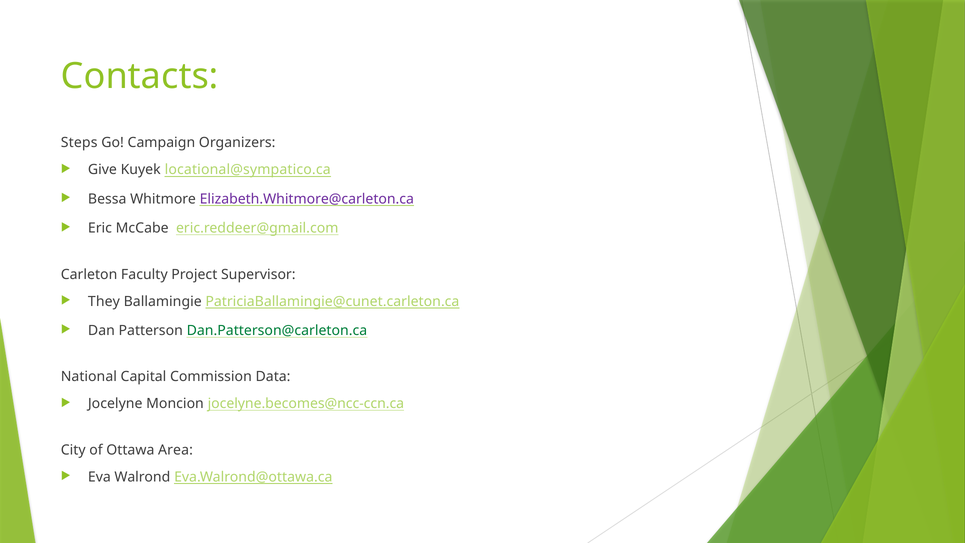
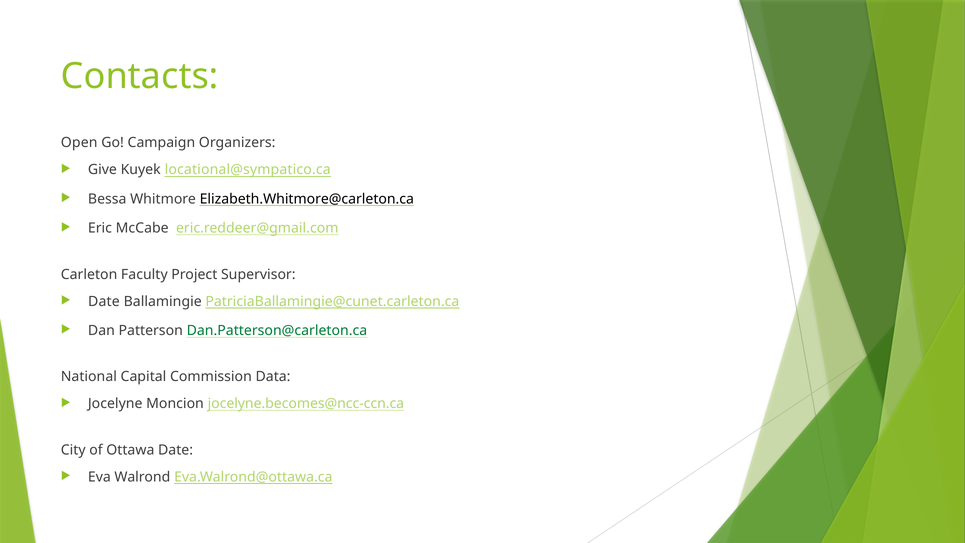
Steps: Steps -> Open (79, 143)
Elizabeth.Whitmore@carleton.ca colour: purple -> black (307, 199)
They: They -> Date (104, 301)
Ottawa Area: Area -> Date (176, 450)
